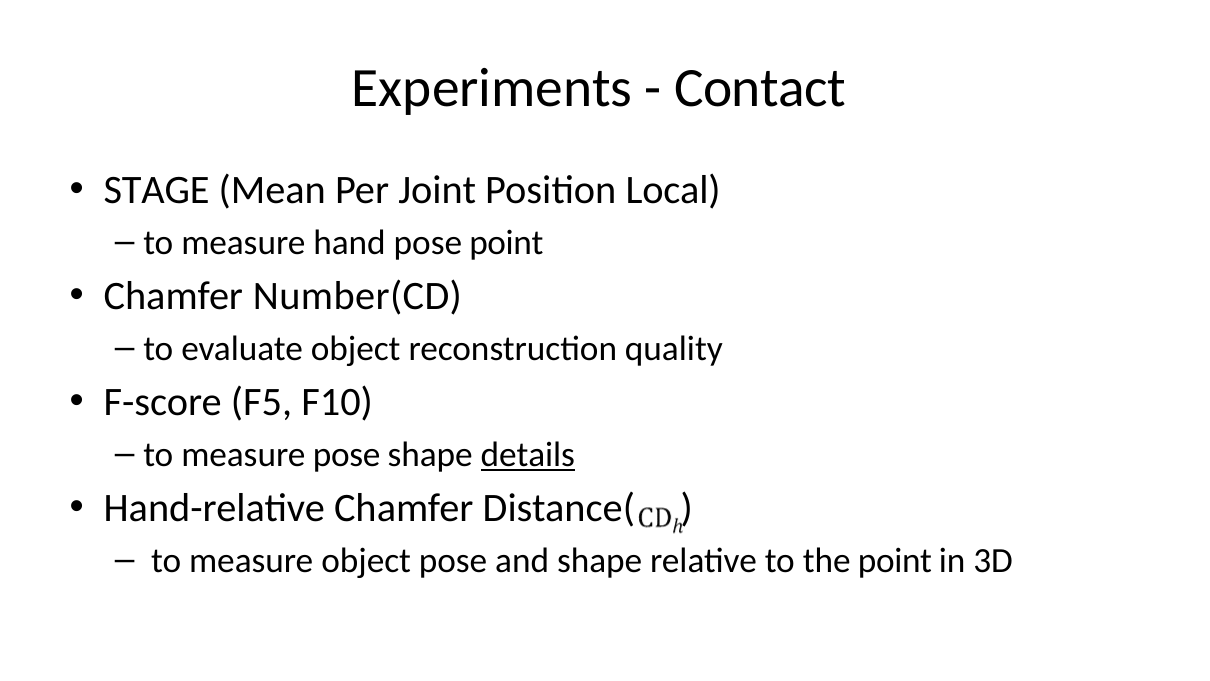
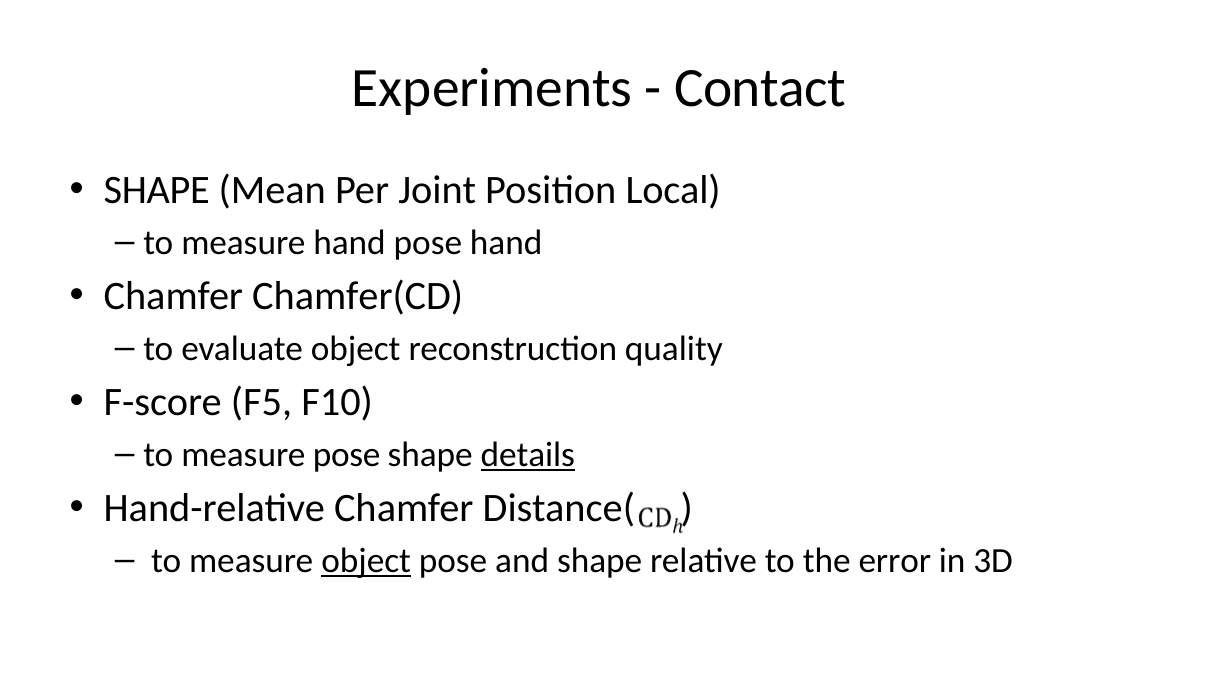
STAGE: STAGE -> SHAPE (157, 190)
pose point: point -> hand (506, 242)
Number(CD: Number(CD -> Chamfer(CD (358, 296)
object underline: none -> present (366, 560)
the point: point -> error (895, 560)
